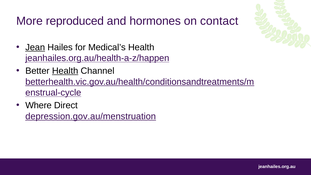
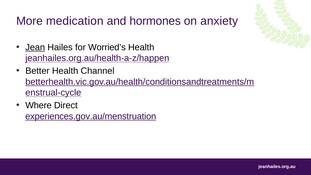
reproduced: reproduced -> medication (75, 21)
contact: contact -> anxiety (219, 21)
Medical’s: Medical’s -> Worried’s (107, 47)
Health underline: present -> none (65, 71)
depression.gov.au/menstruation: depression.gov.au/menstruation -> experiences.gov.au/menstruation (91, 116)
